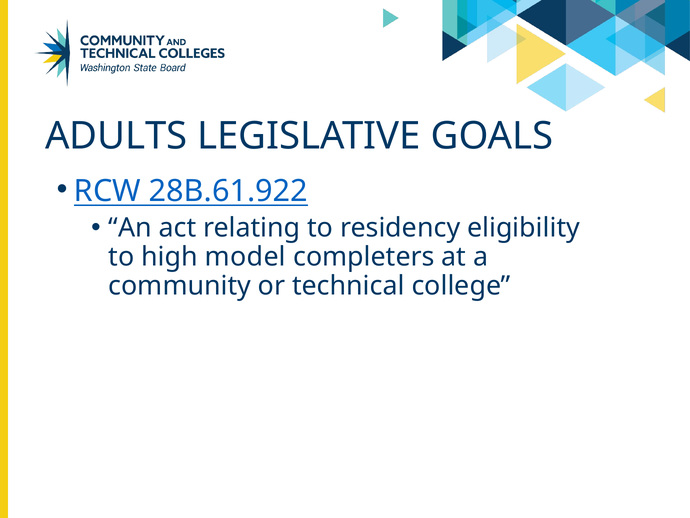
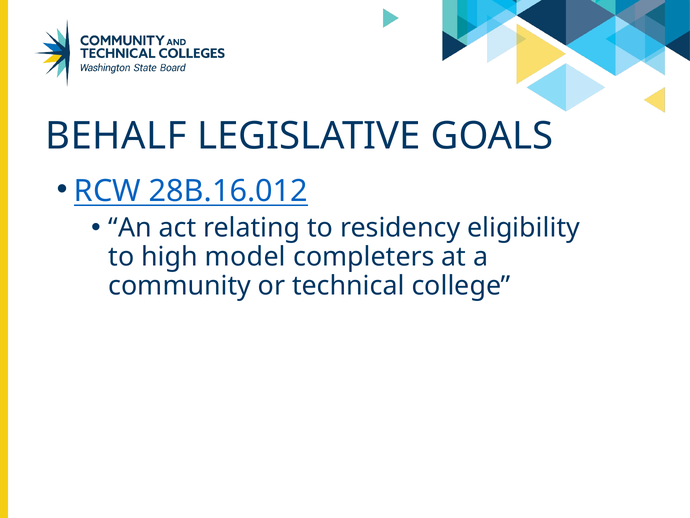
ADULTS: ADULTS -> BEHALF (116, 136)
28B.61.922: 28B.61.922 -> 28B.16.012 (228, 191)
